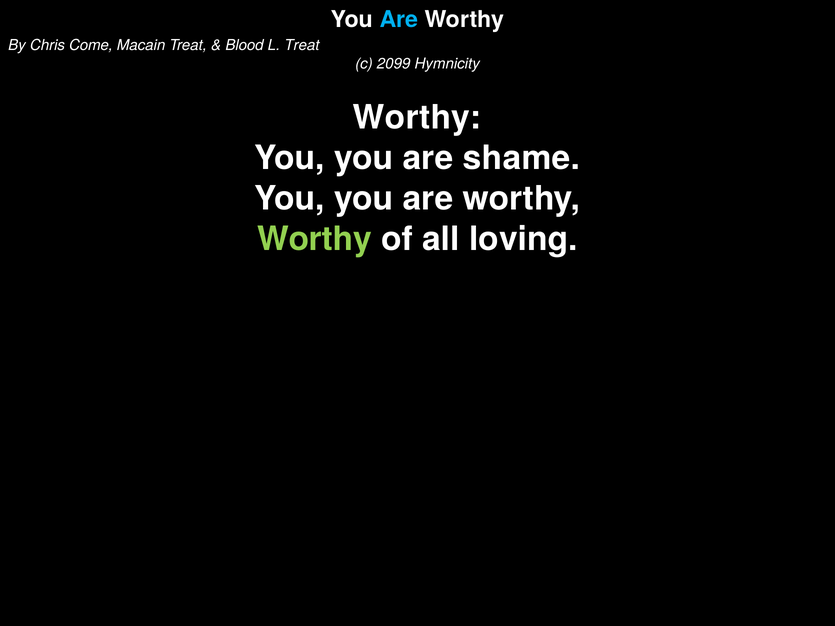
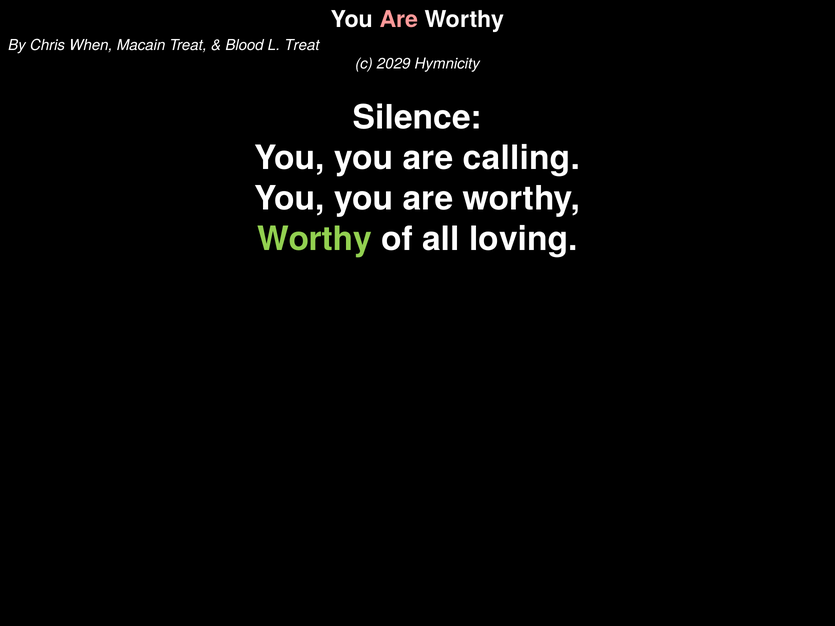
Are colour: light blue -> pink (399, 20)
Come: Come -> When (91, 46)
2099: 2099 -> 2029 (394, 64)
Worthy: Worthy -> Silence (417, 118)
shame: shame -> calling (521, 158)
